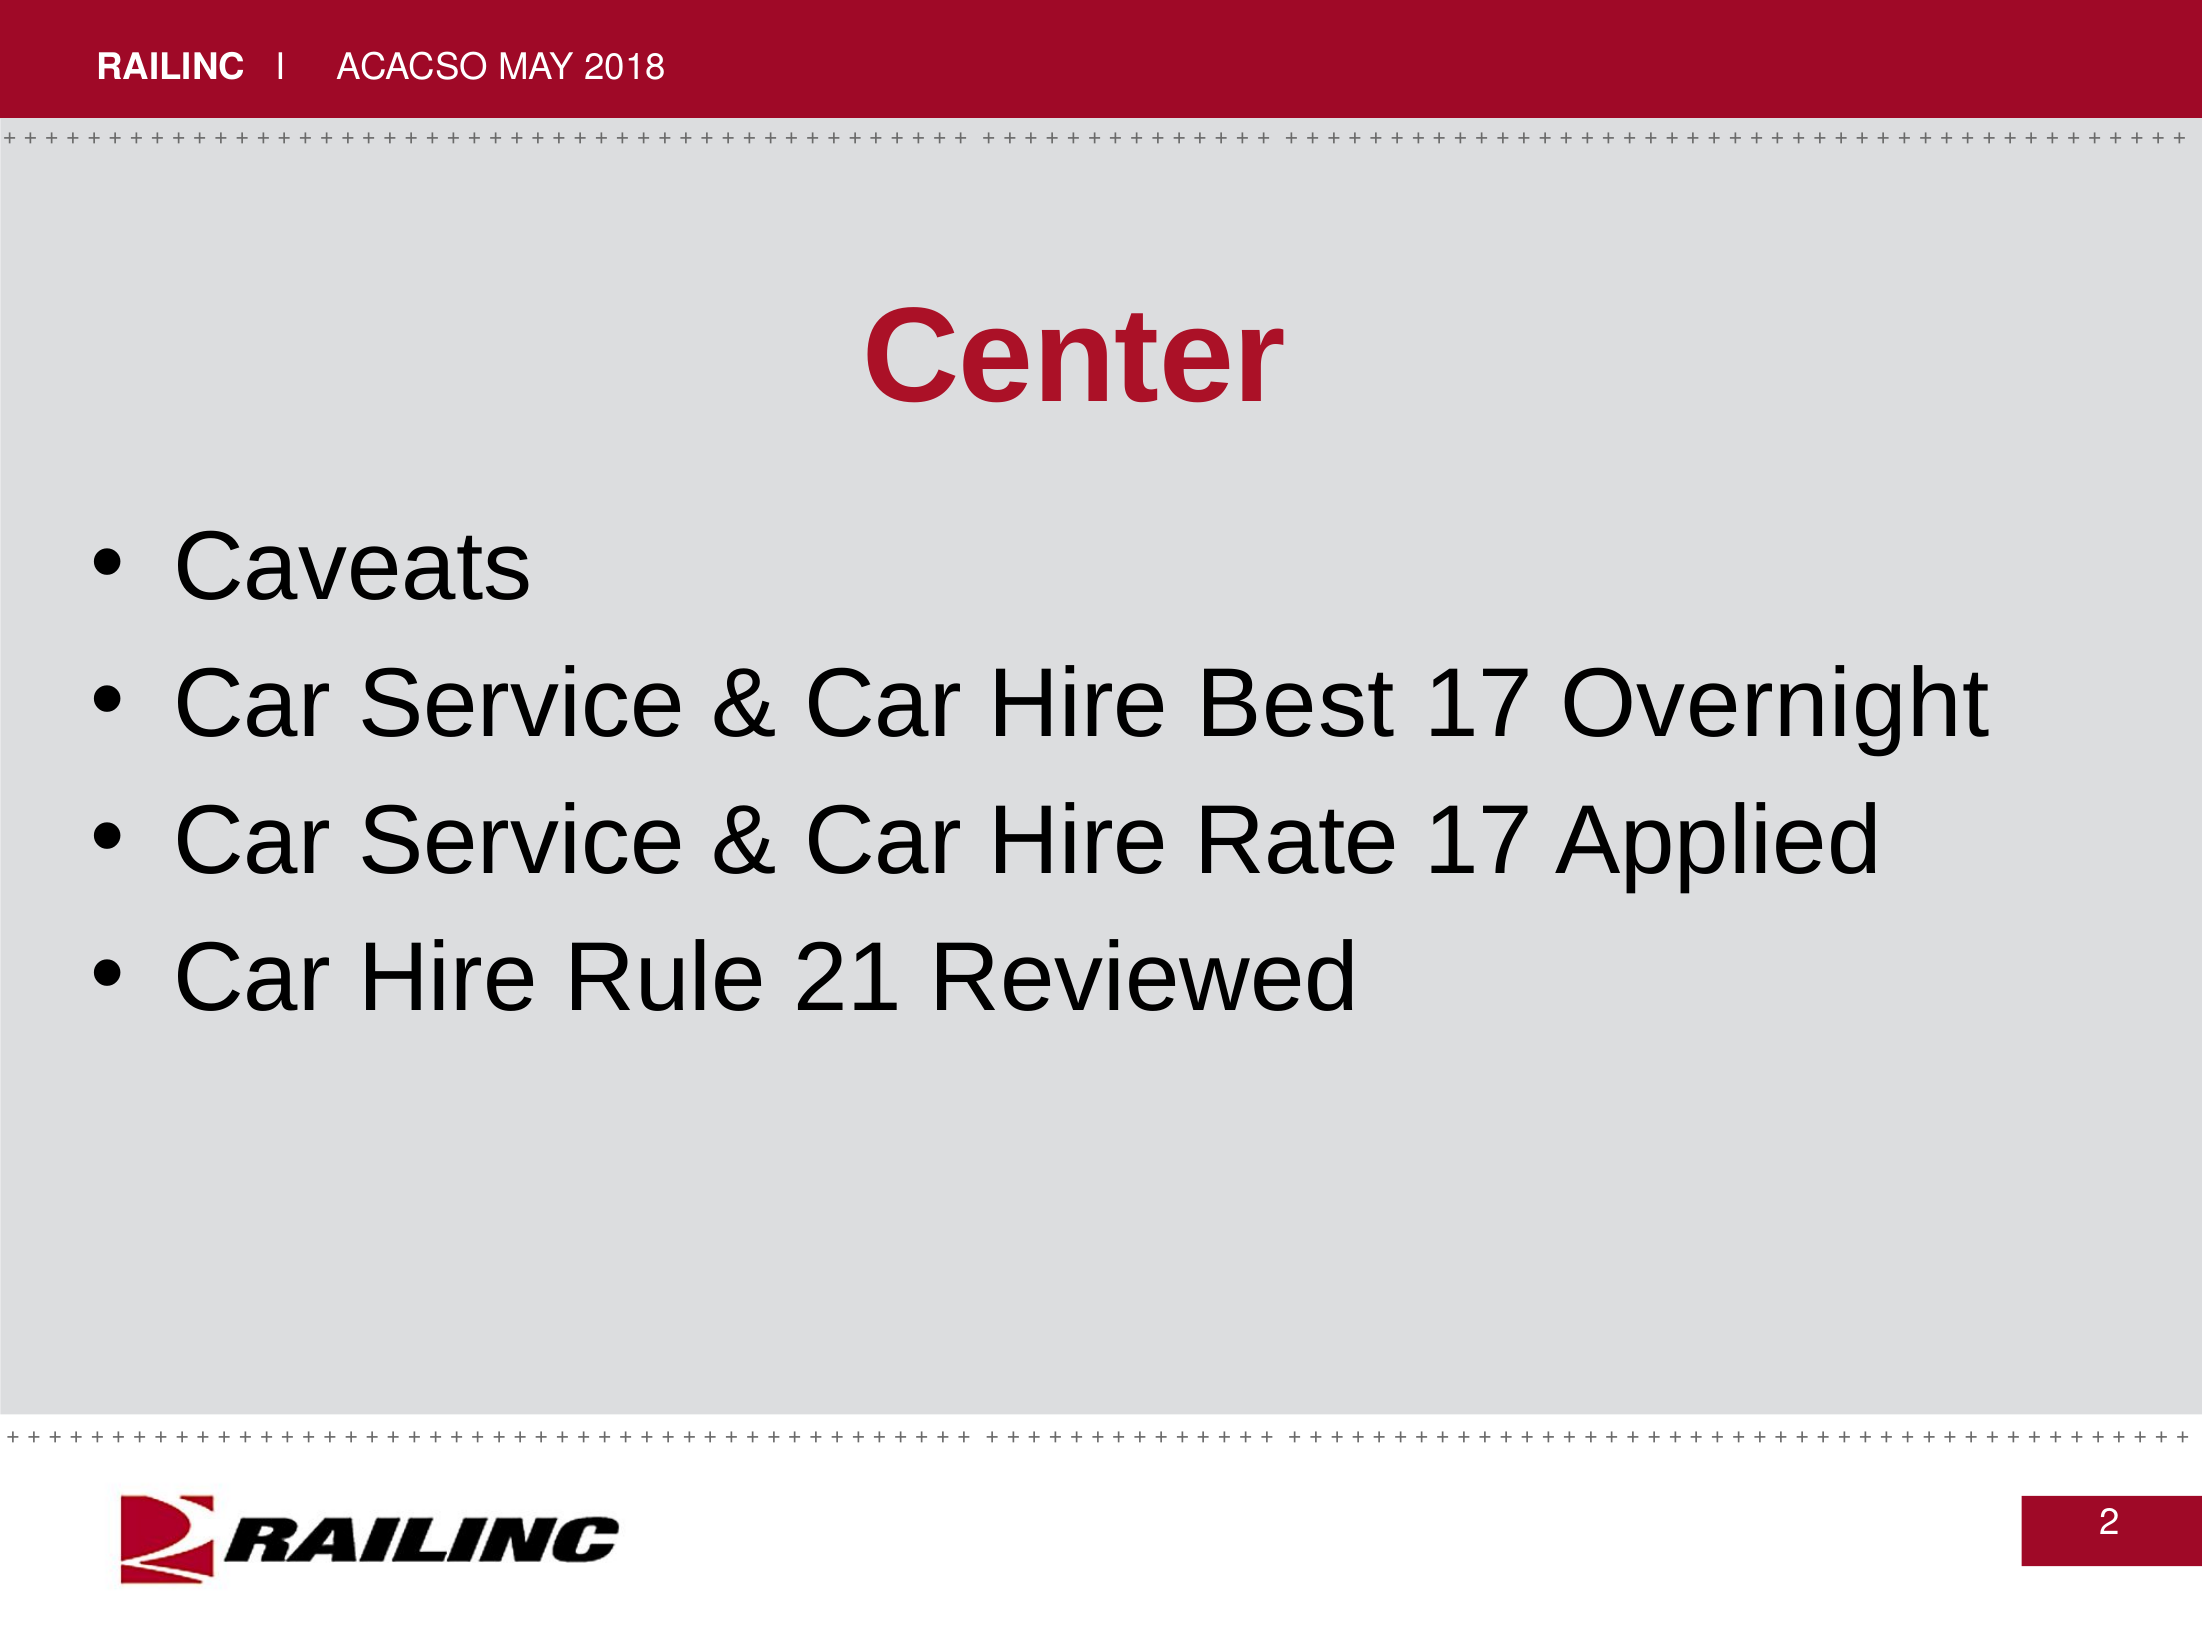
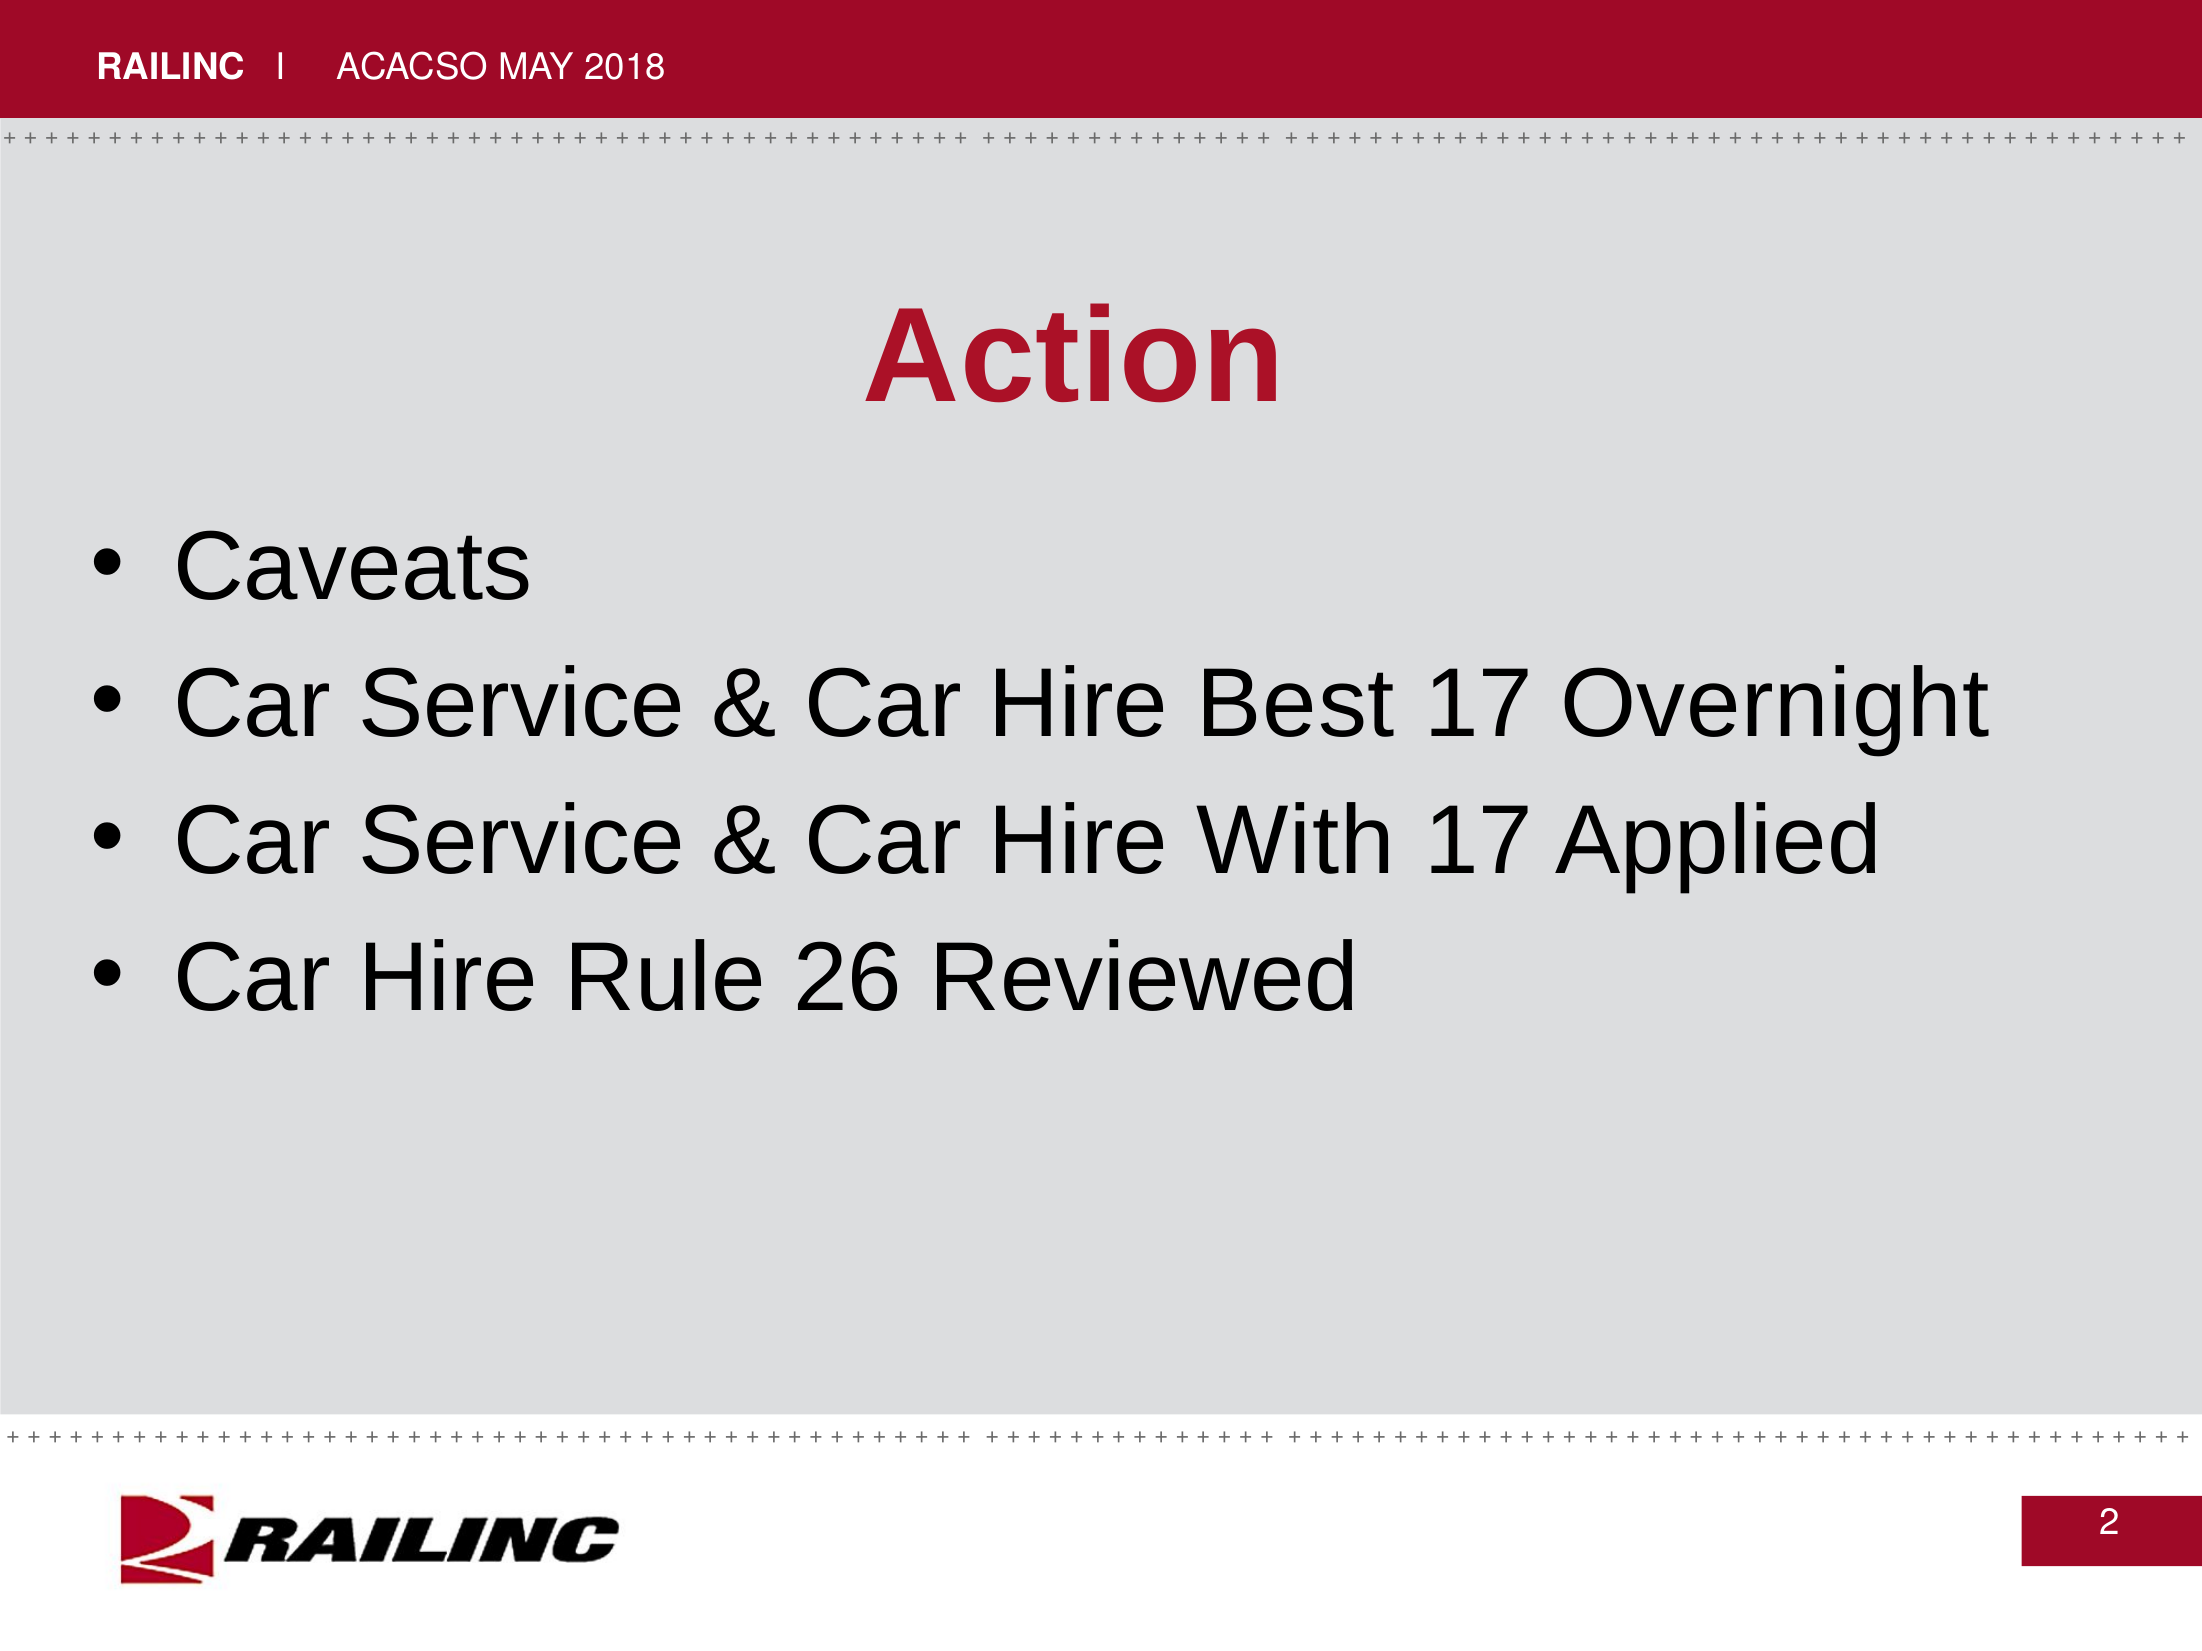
Center: Center -> Action (1073, 357)
Rate: Rate -> With (1296, 842)
21: 21 -> 26 (848, 979)
